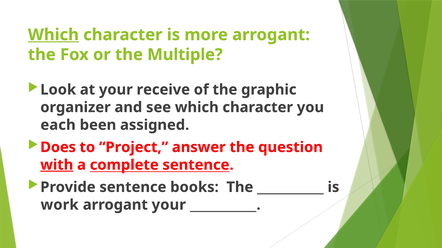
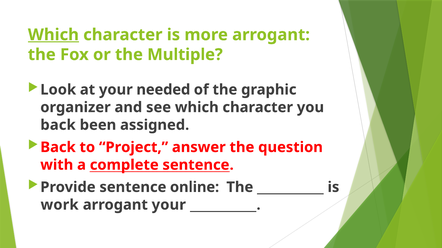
receive: receive -> needed (163, 90)
each: each -> back (58, 125)
Does: Does -> Back (58, 148)
with underline: present -> none (57, 165)
books: books -> online (195, 188)
